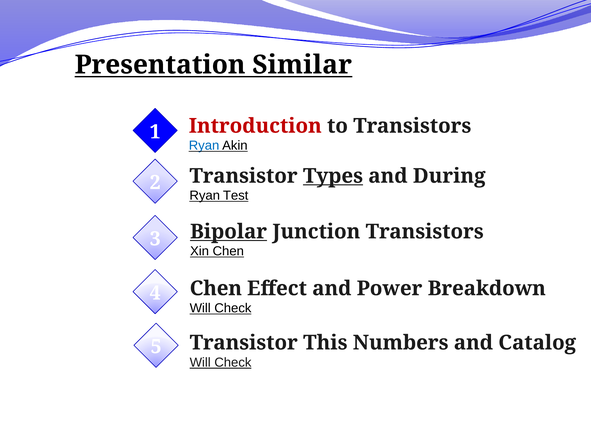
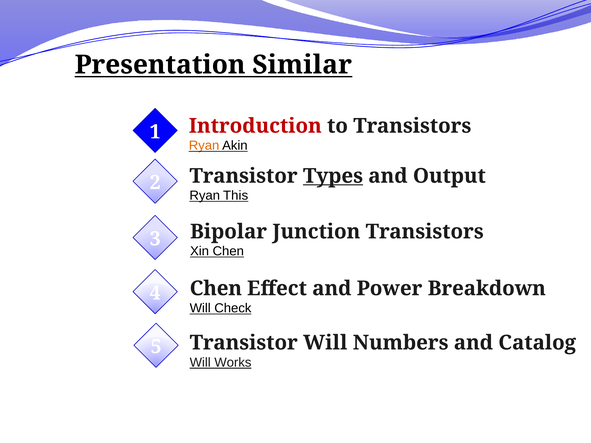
Ryan colour: blue -> orange (204, 146)
During: During -> Output (449, 176)
Test: Test -> This (236, 196)
Bipolar underline: present -> none (229, 232)
Transistor This: This -> Will (325, 343)
Check: Check -> Works (233, 363)
